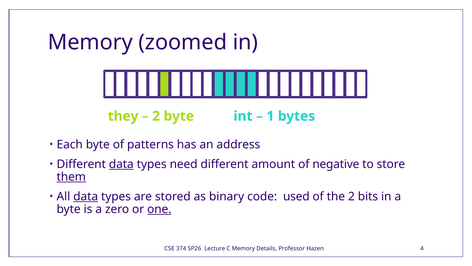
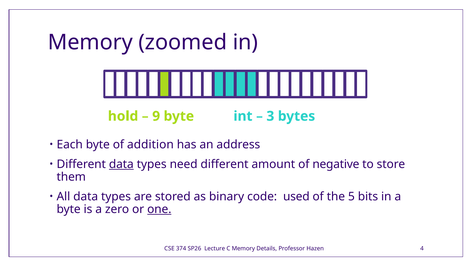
they: they -> hold (123, 116)
2: 2 -> 9 (156, 116)
1: 1 -> 3 (270, 116)
patterns: patterns -> addition (150, 144)
them underline: present -> none (71, 177)
data underline: present -> none (86, 196)
the 2: 2 -> 5 (351, 196)
